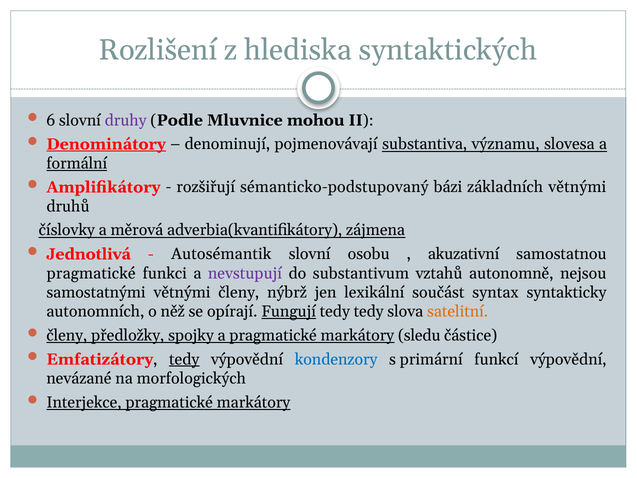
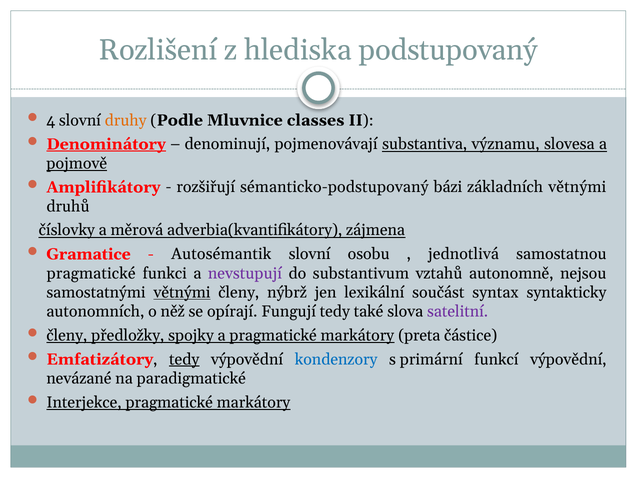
syntaktických: syntaktických -> podstupovaný (448, 50)
6: 6 -> 4 (51, 120)
druhy colour: purple -> orange (126, 120)
mohou: mohou -> classes (316, 120)
formální: formální -> pojmově (77, 163)
Jednotlivá: Jednotlivá -> Gramatice (88, 254)
akuzativní: akuzativní -> jednotlivá (464, 254)
větnými underline: none -> present (182, 292)
Fungují underline: present -> none (289, 311)
tedy tedy: tedy -> také (369, 311)
satelitní colour: orange -> purple (458, 311)
sledu: sledu -> preta (419, 335)
morfologických: morfologických -> paradigmatické (191, 378)
